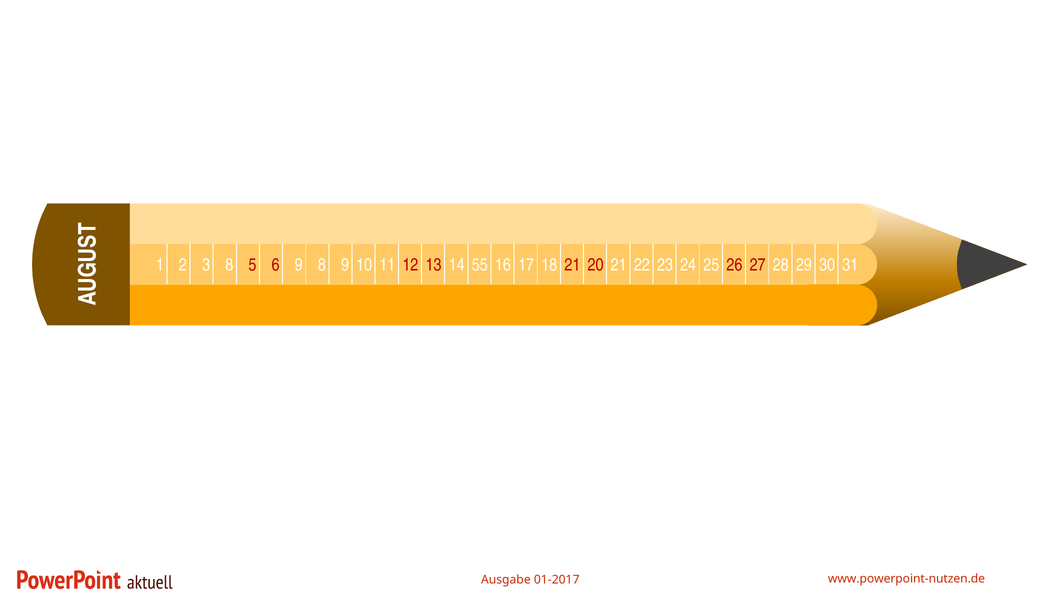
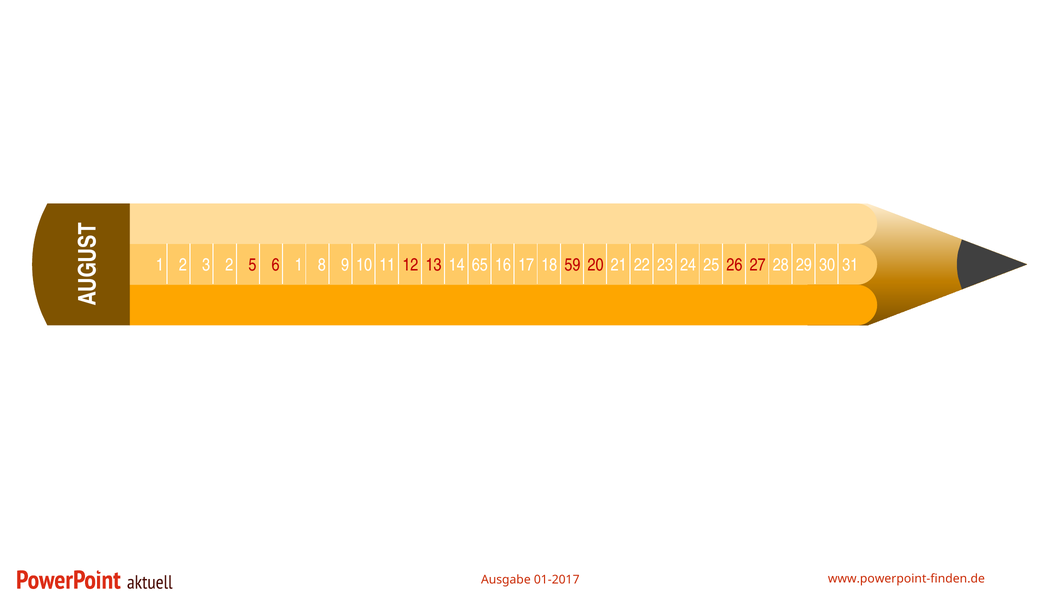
3 8: 8 -> 2 (229, 265)
6 9: 9 -> 1 (299, 265)
55: 55 -> 65 (480, 265)
18 21: 21 -> 59 (572, 265)
www.powerpoint-nutzen.de: www.powerpoint-nutzen.de -> www.powerpoint-finden.de (906, 579)
